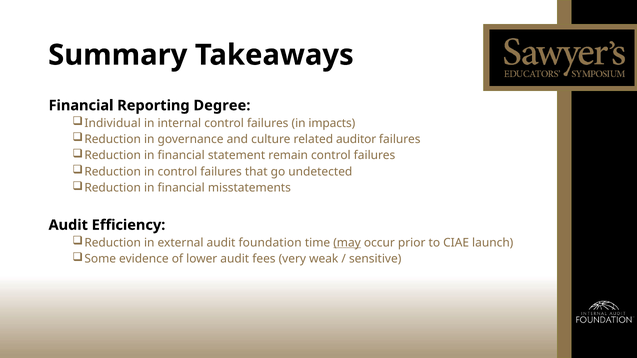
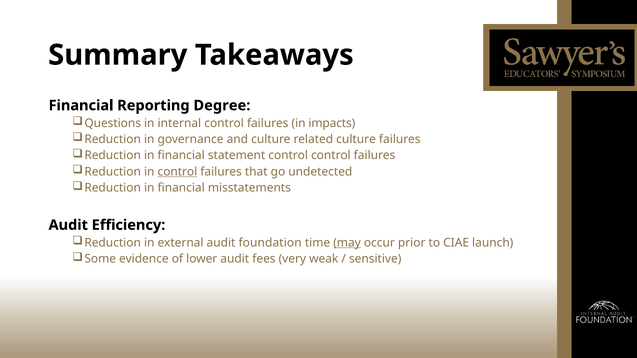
Individual: Individual -> Questions (113, 123)
related auditor: auditor -> culture (356, 139)
statement remain: remain -> control (288, 156)
control underline: none -> present (177, 172)
